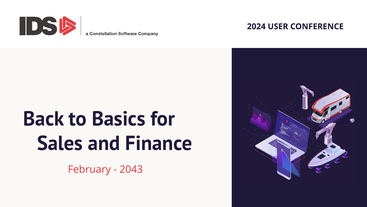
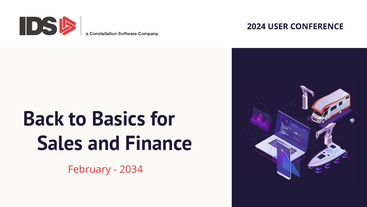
2043: 2043 -> 2034 (131, 169)
